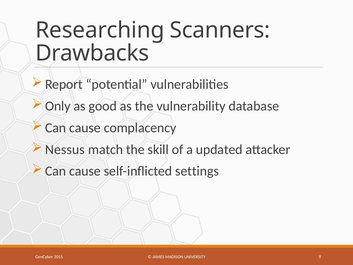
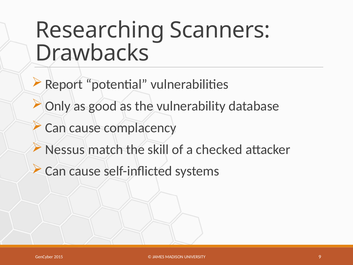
updated: updated -> checked (219, 149)
settings: settings -> systems (197, 171)
